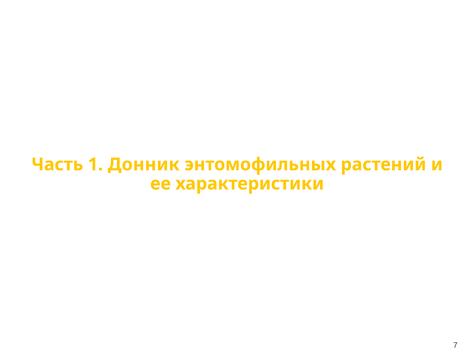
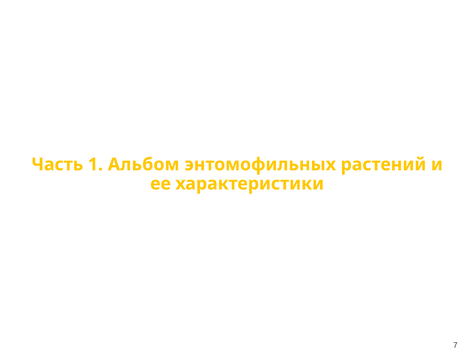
Донник: Донник -> Альбом (144, 164)
